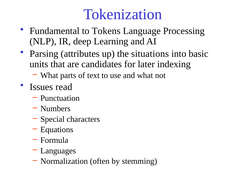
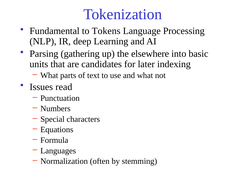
attributes: attributes -> gathering (80, 54)
situations: situations -> elsewhere (150, 54)
